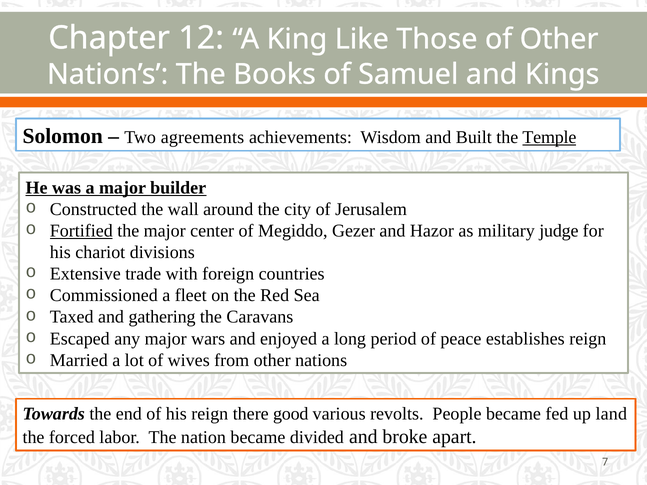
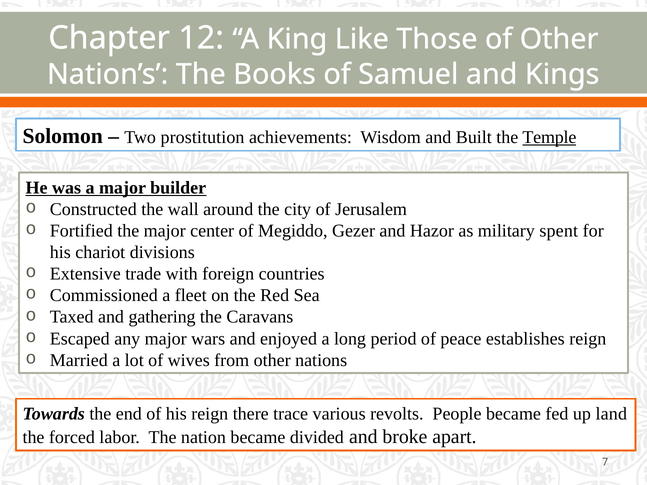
agreements: agreements -> prostitution (203, 137)
Fortified underline: present -> none (81, 231)
judge: judge -> spent (559, 231)
good: good -> trace (291, 414)
